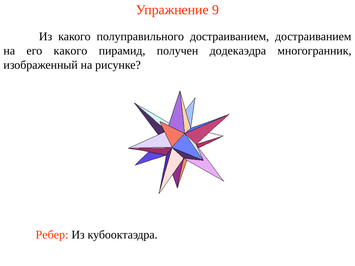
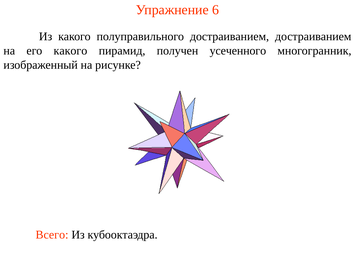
9: 9 -> 6 (216, 10)
додекаэдра: додекаэдра -> усеченного (238, 51)
Ребер: Ребер -> Всего (52, 235)
